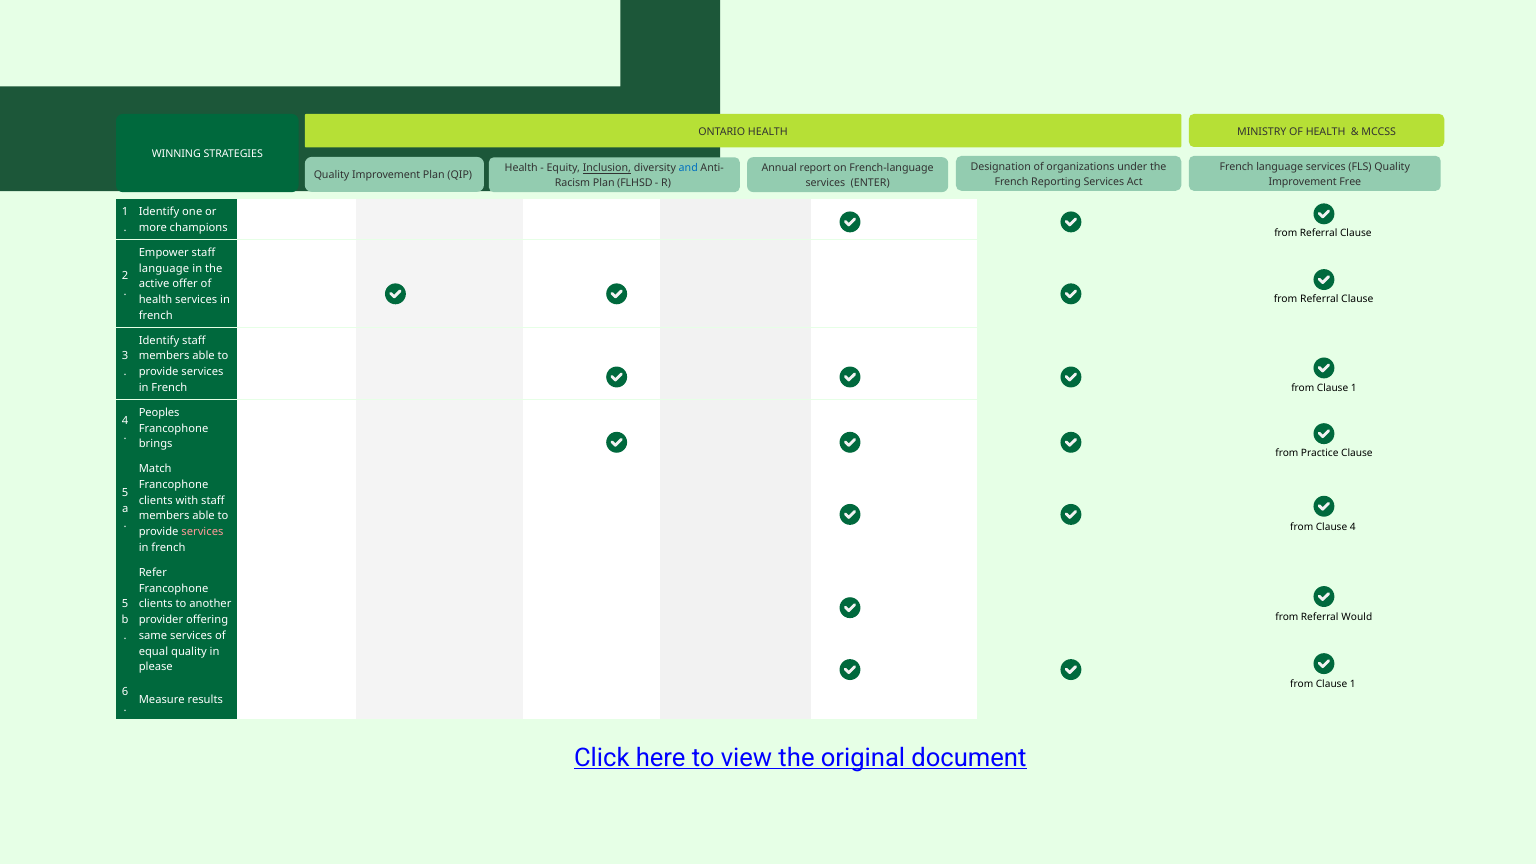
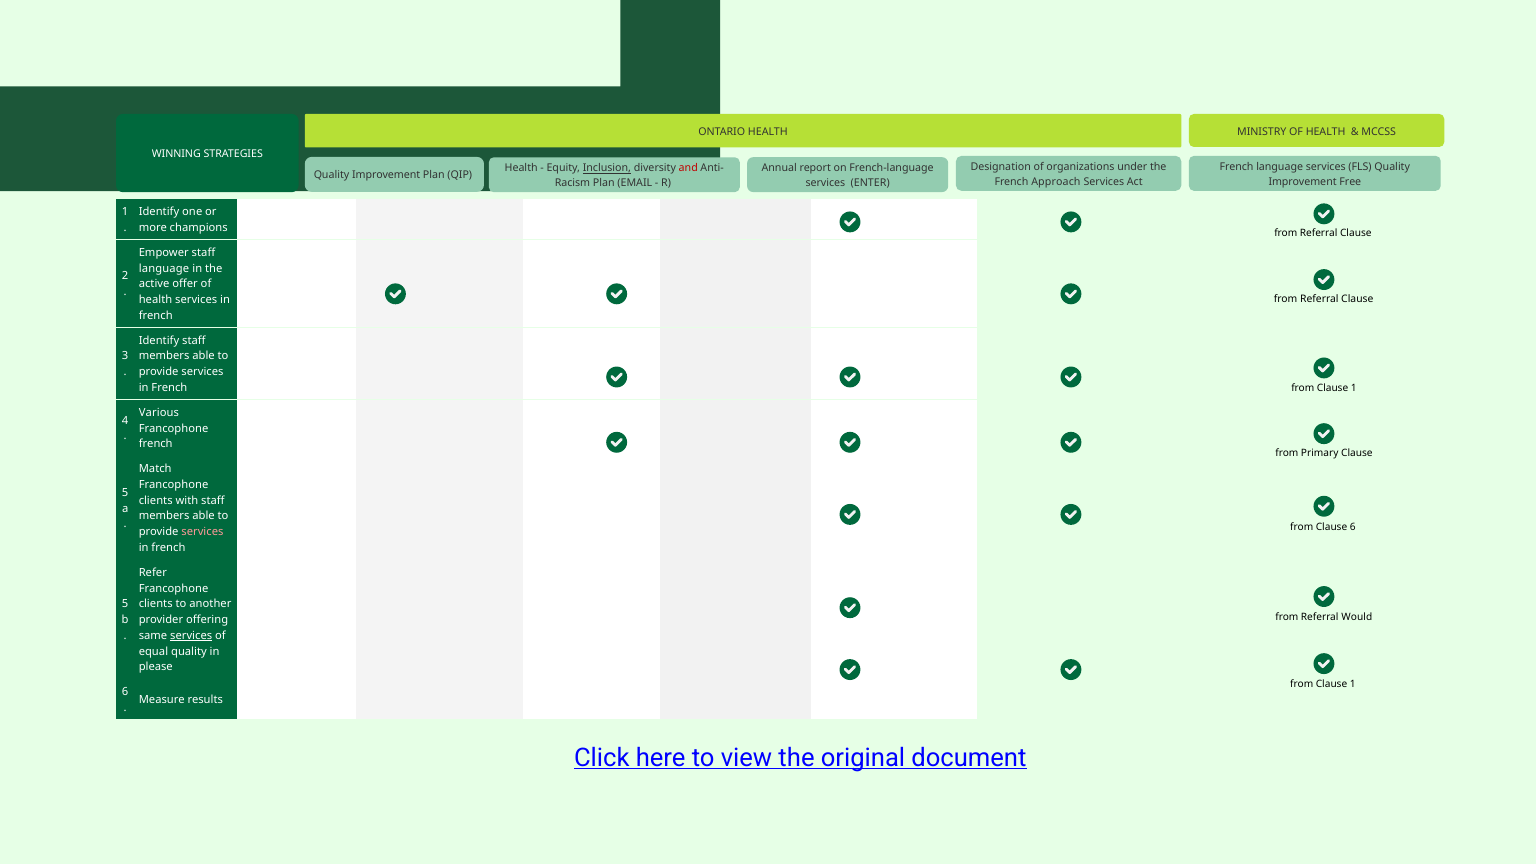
and colour: blue -> red (688, 168)
Reporting: Reporting -> Approach (1056, 182)
FLHSD: FLHSD -> EMAIL (635, 183)
Peoples: Peoples -> Various (159, 413)
brings: brings -> french (156, 444)
Practice: Practice -> Primary (1320, 453)
Clause 4: 4 -> 6 (1353, 527)
services underline: none -> present (191, 636)
